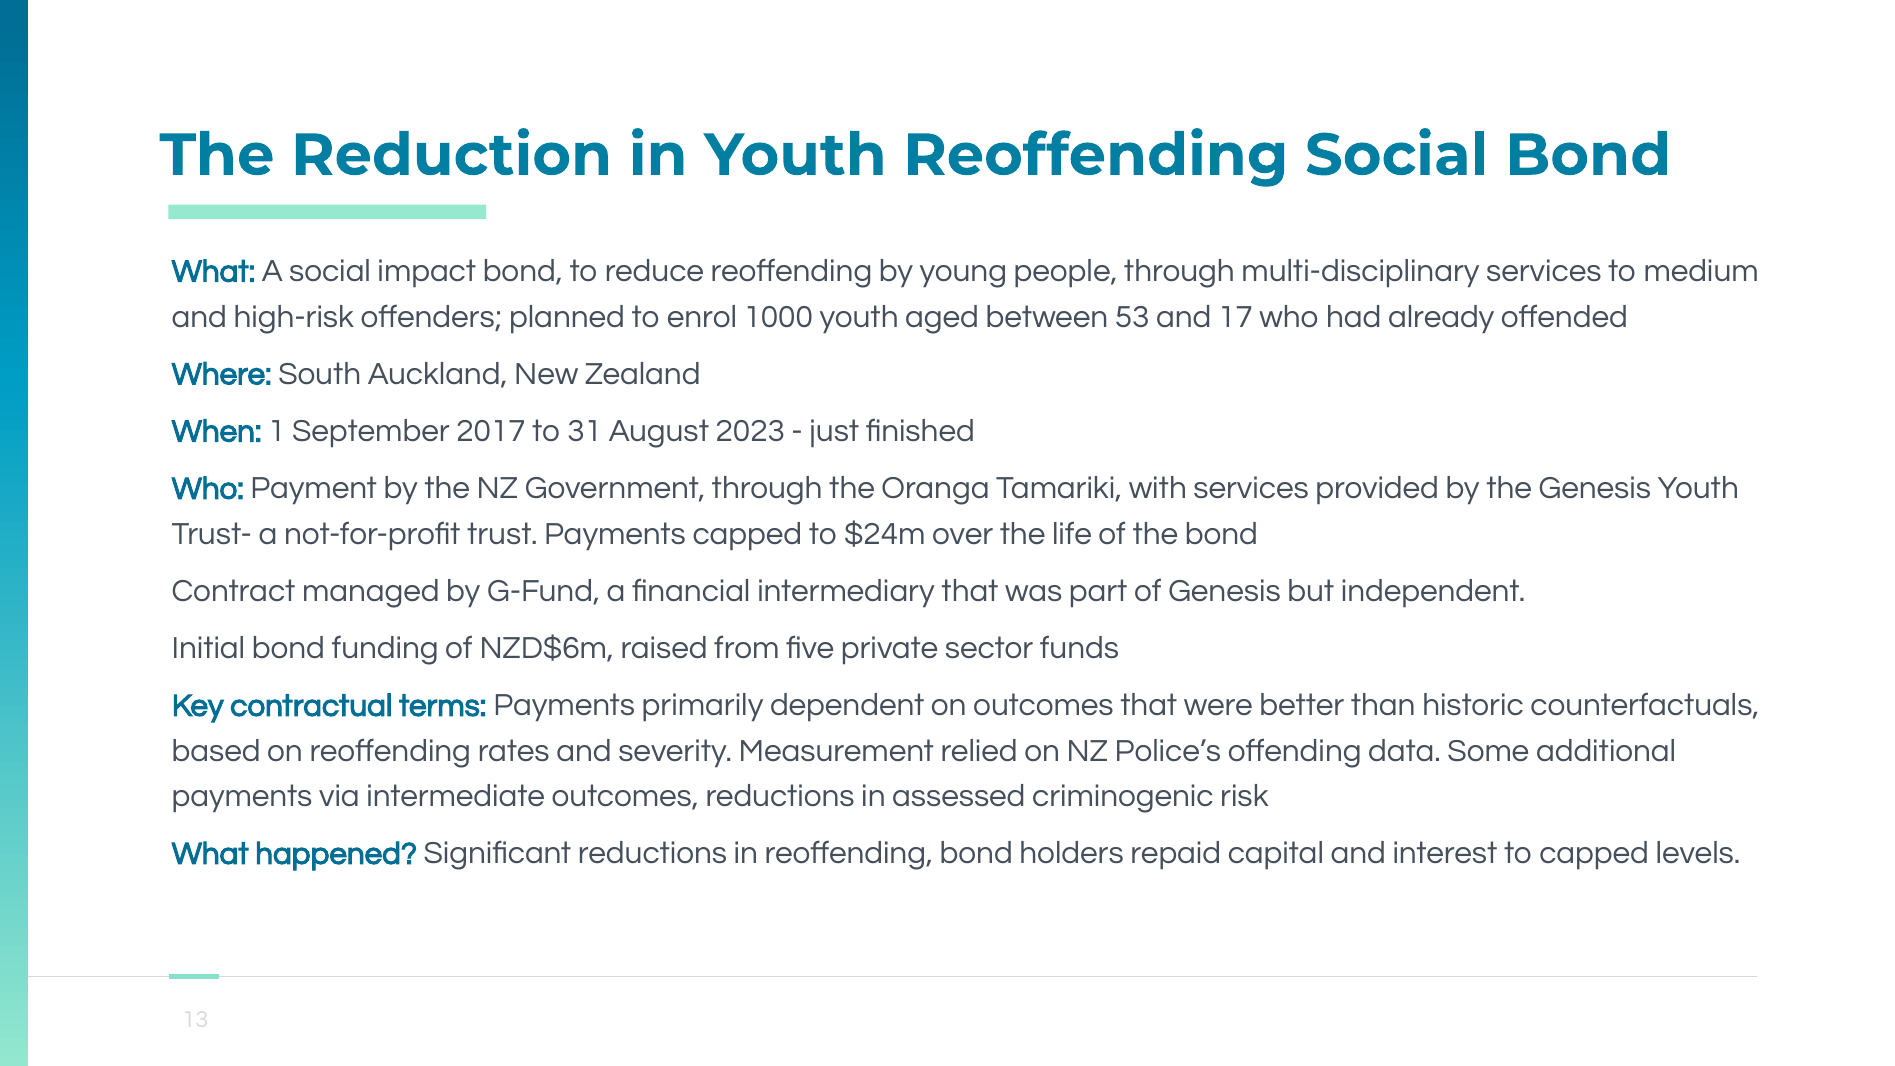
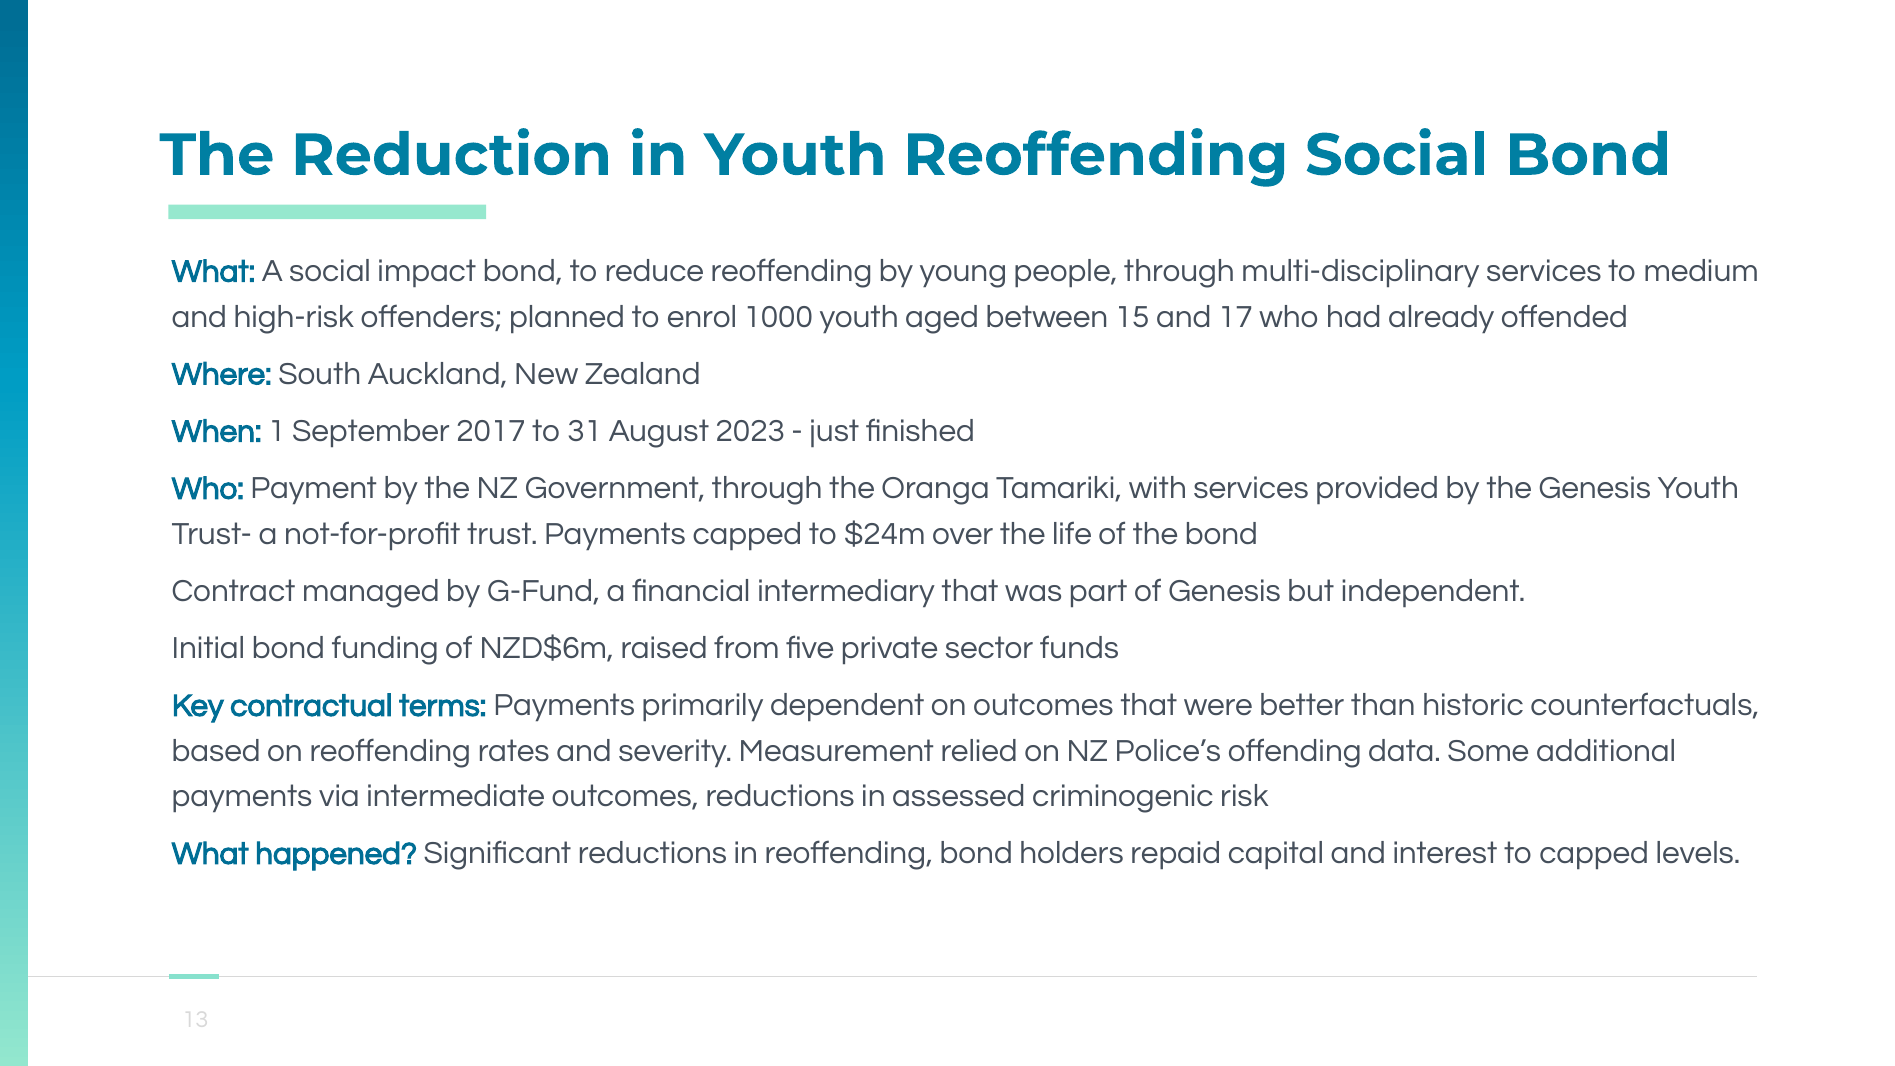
53: 53 -> 15 (1132, 317)
